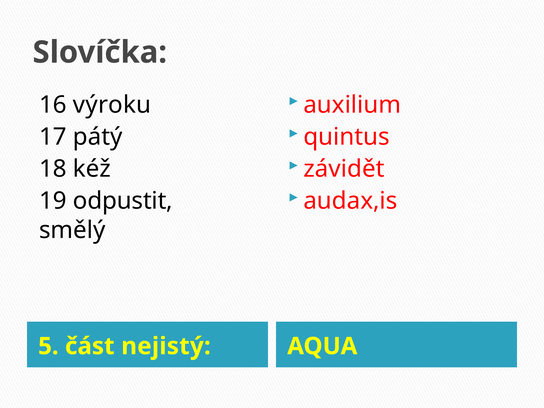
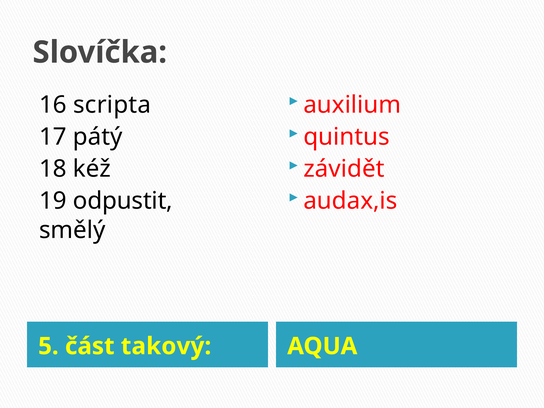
výroku: výroku -> scripta (112, 105)
nejistý: nejistý -> takový (166, 346)
